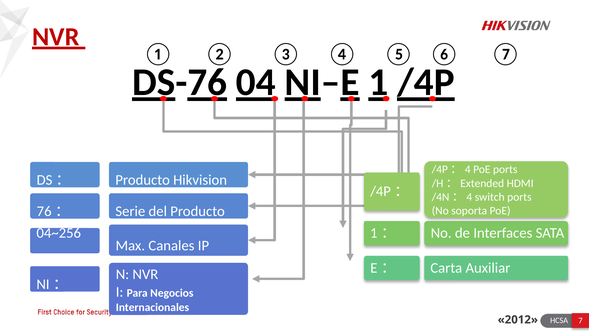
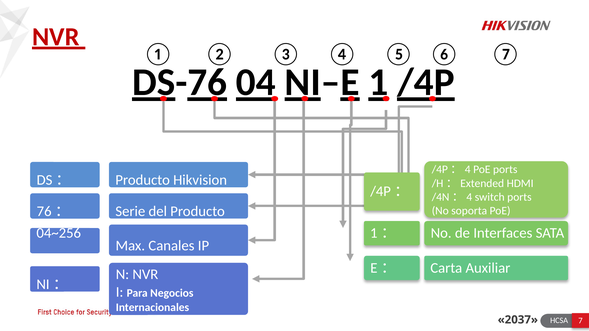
2012: 2012 -> 2037 (518, 320)
